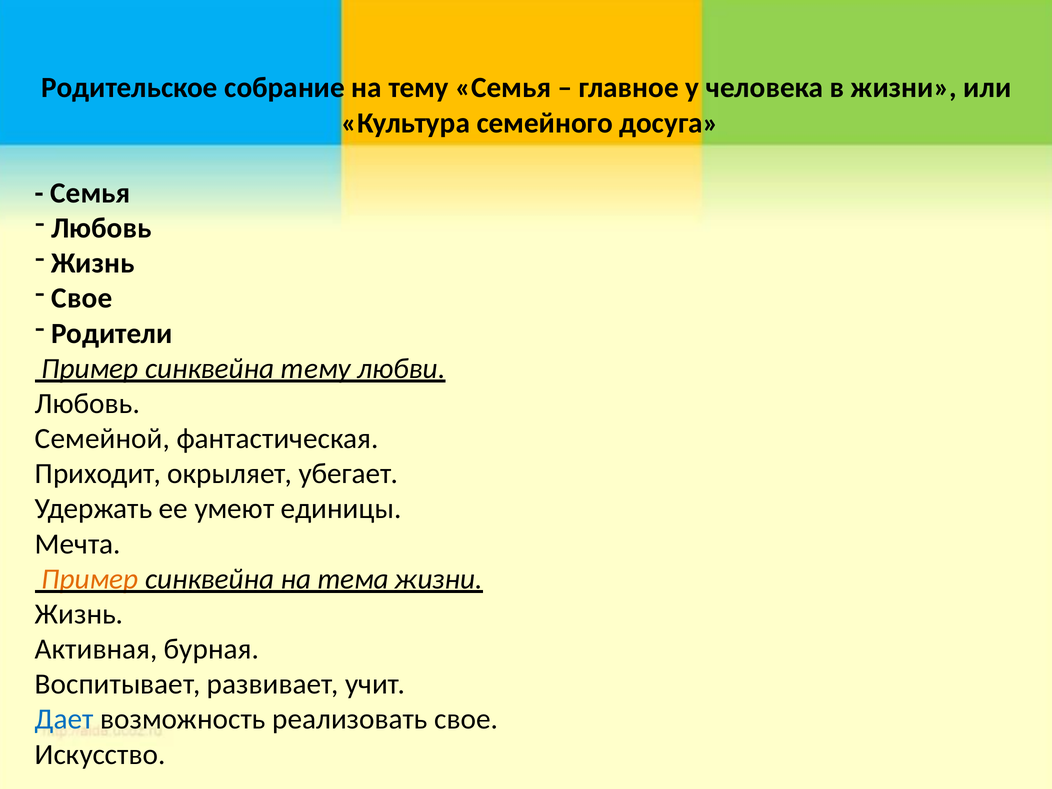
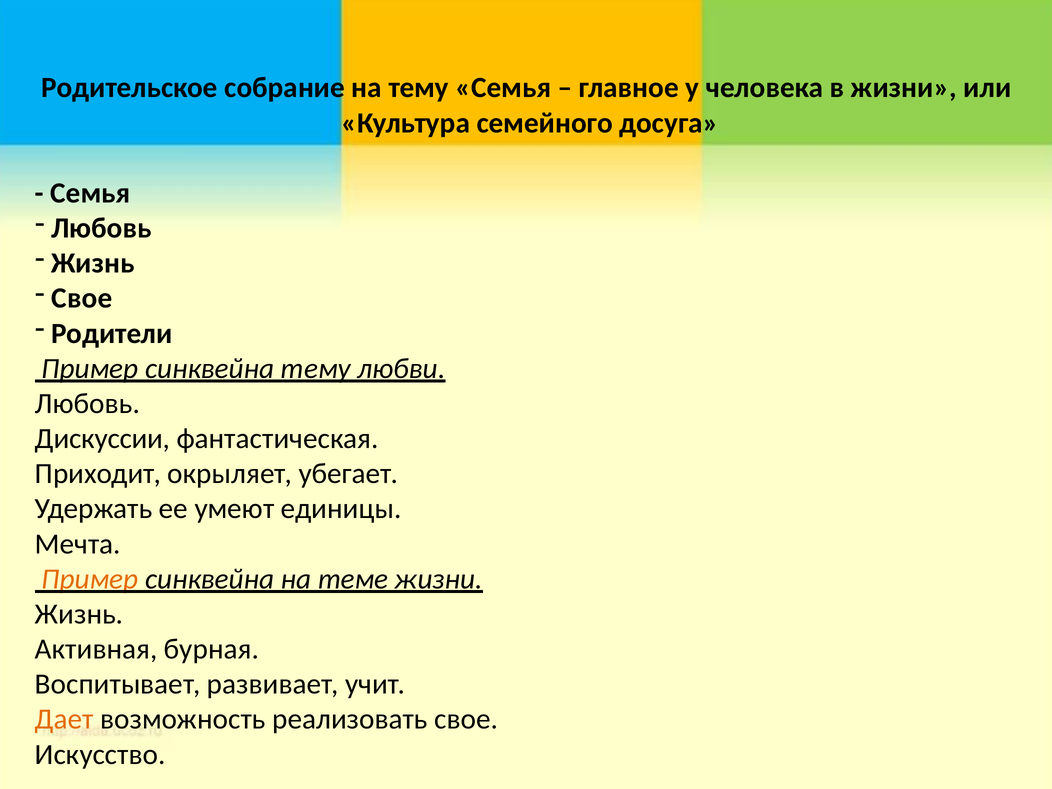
Семейной: Семейной -> Дискуссии (103, 439)
тема: тема -> теме (353, 579)
Дает colour: blue -> orange (64, 719)
